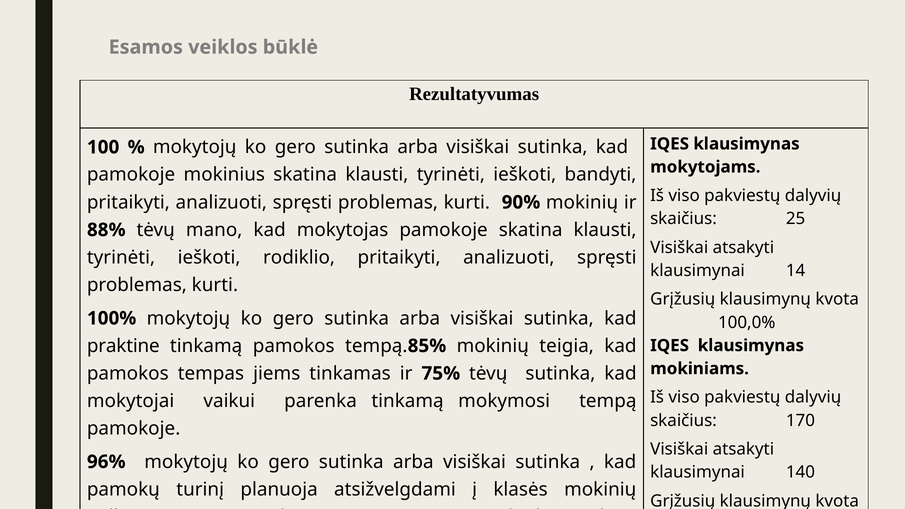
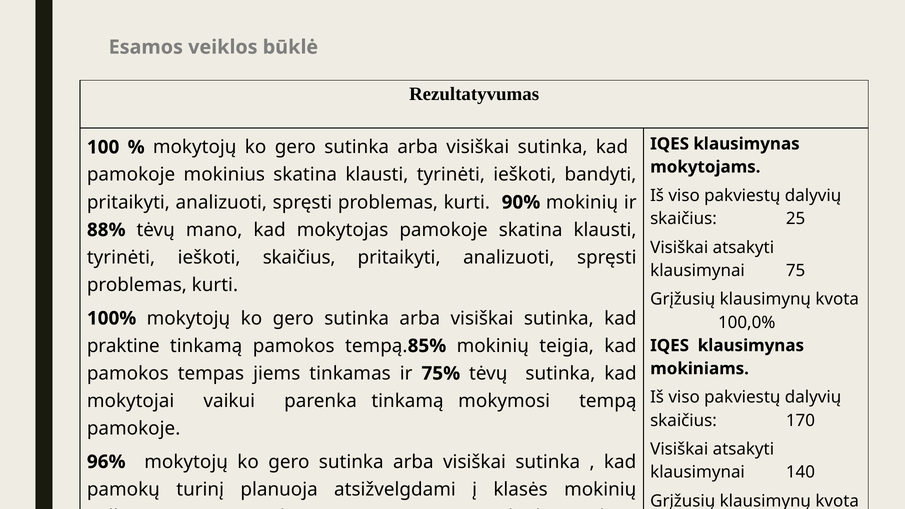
ieškoti rodiklio: rodiklio -> skaičius (299, 258)
14: 14 -> 75 (796, 271)
